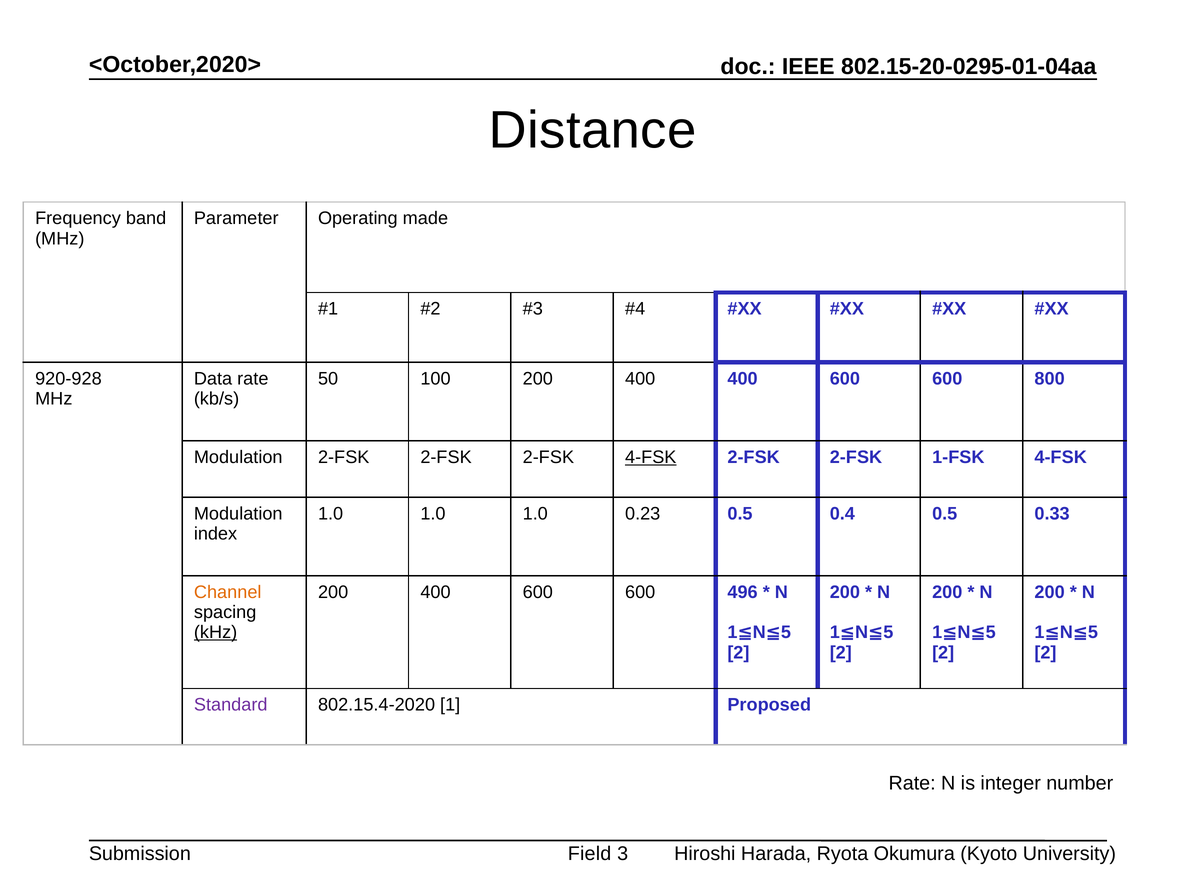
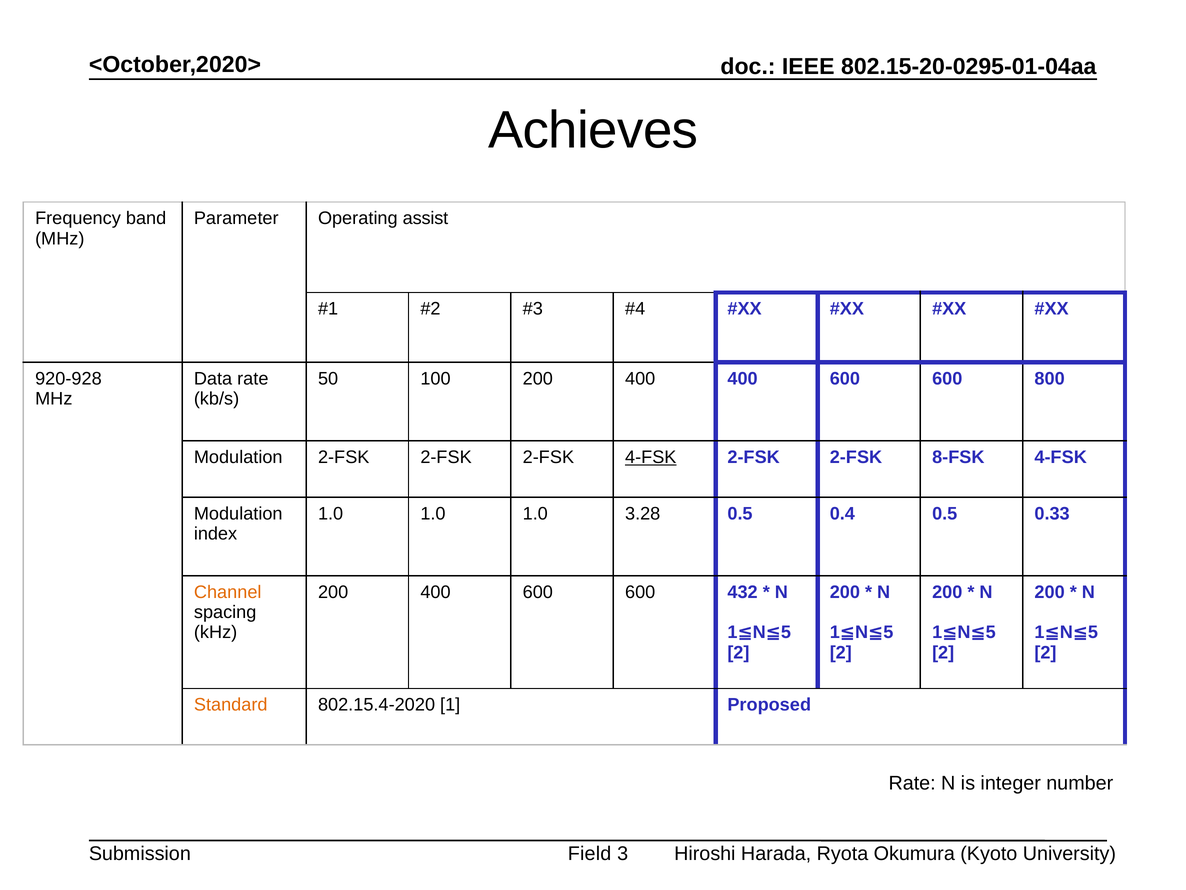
Distance: Distance -> Achieves (593, 130)
made: made -> assist (425, 218)
1-FSK: 1-FSK -> 8-FSK (958, 457)
0.23: 0.23 -> 3.28 (643, 513)
496: 496 -> 432 (743, 592)
kHz underline: present -> none (216, 632)
Standard colour: purple -> orange (231, 704)
